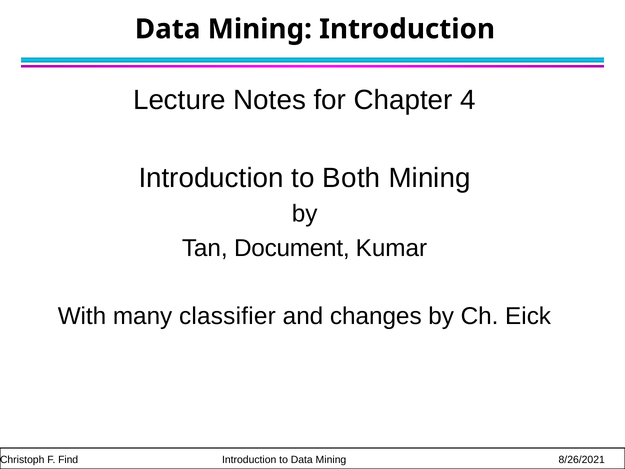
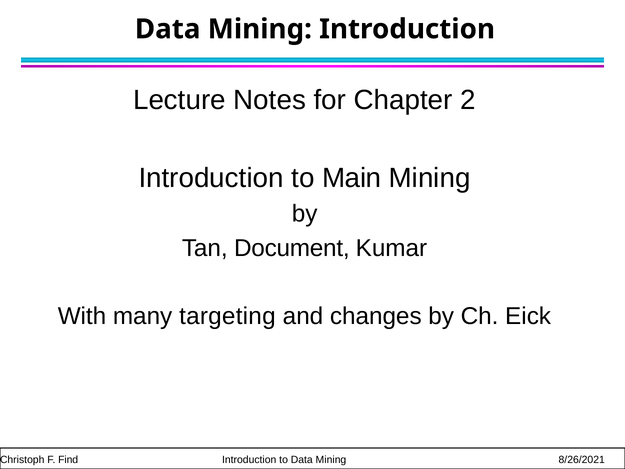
4: 4 -> 2 (468, 100)
Both: Both -> Main (352, 178)
classifier: classifier -> targeting (227, 316)
